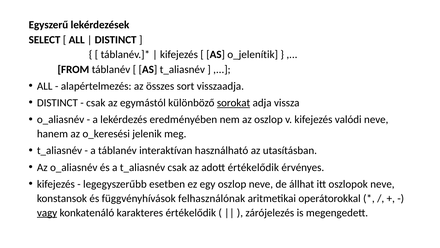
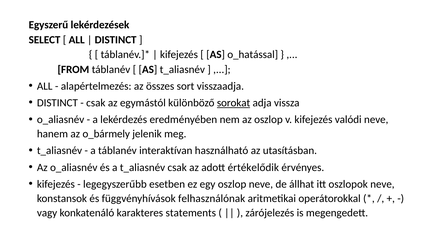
o_jelenítik: o_jelenítik -> o_hatással (253, 54)
o_keresési: o_keresési -> o_bármely (106, 134)
vagy underline: present -> none (47, 212)
karakteres értékelődik: értékelődik -> statements (191, 212)
